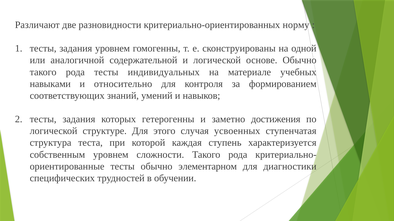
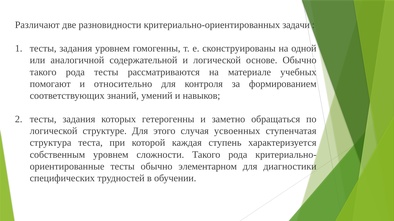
норму: норму -> задачи (296, 25)
индивидуальных: индивидуальных -> рассматриваются (164, 72)
навыками: навыками -> помогают (50, 84)
достижения: достижения -> обращаться (276, 120)
